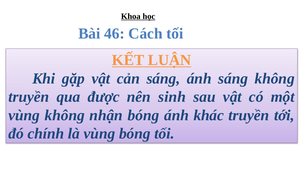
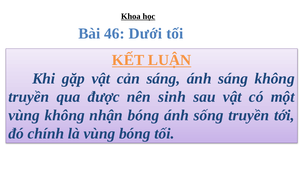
Cách: Cách -> Dưới (145, 34)
khác: khác -> sống (209, 115)
